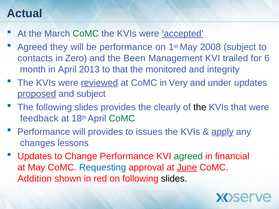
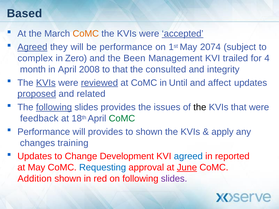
Actual: Actual -> Based (25, 13)
CoMC colour: green -> orange (86, 34)
Agreed underline: none -> present (32, 47)
2008: 2008 -> 2074 (210, 47)
contacts: contacts -> complex (35, 58)
6: 6 -> 4 (267, 58)
2013: 2013 -> 2008 (89, 69)
monitored: monitored -> consulted (166, 69)
KVIs underline: none -> present (46, 83)
Very: Very -> Until (178, 83)
under: under -> affect (220, 83)
and subject: subject -> related (91, 94)
following underline: none -> present (54, 107)
clearly: clearly -> issues (167, 107)
to issues: issues -> shown (149, 132)
apply underline: present -> none (222, 132)
lessons: lessons -> training (73, 143)
Change Performance: Performance -> Development (127, 157)
agreed colour: green -> blue (188, 157)
financial: financial -> reported (232, 157)
slides colour: black -> purple (174, 179)
